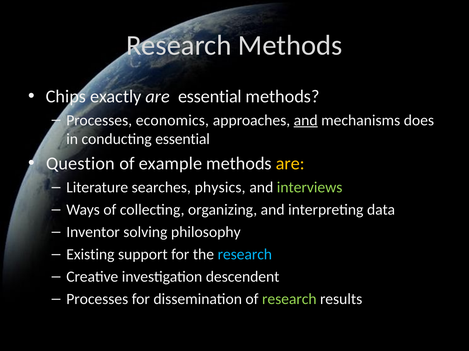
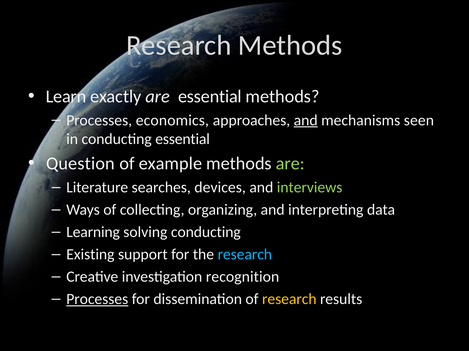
Chips: Chips -> Learn (66, 97)
does: does -> seen (419, 120)
are colour: yellow -> light green (290, 164)
physics: physics -> devices (220, 188)
Inventor: Inventor -> Learning (93, 233)
solving philosophy: philosophy -> conducting (206, 233)
descendent: descendent -> recognition (243, 277)
Processes underline: none -> present (97, 300)
research colour: light green -> yellow (289, 300)
